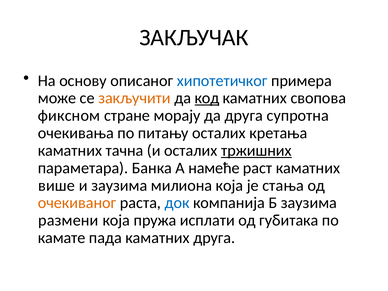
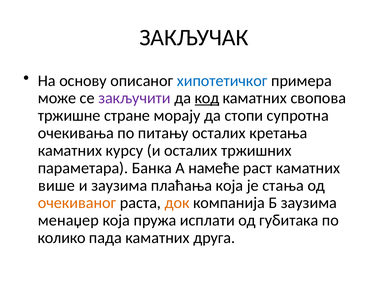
закључити colour: orange -> purple (134, 98)
фиксном: фиксном -> тржишне (69, 116)
да друга: друга -> стопи (244, 116)
тачна: тачна -> курсу (124, 151)
тржишних underline: present -> none (256, 151)
милиона: милиона -> плаћања (182, 185)
док colour: blue -> orange (177, 203)
размени: размени -> менаџер (68, 220)
камате: камате -> колико (62, 238)
